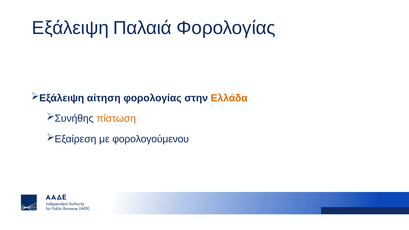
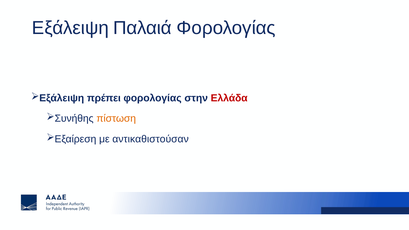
αίτηση: αίτηση -> πρέπει (104, 98)
Ελλάδα colour: orange -> red (229, 98)
φορολογούμενου: φορολογούμενου -> αντικαθιστούσαν (151, 139)
